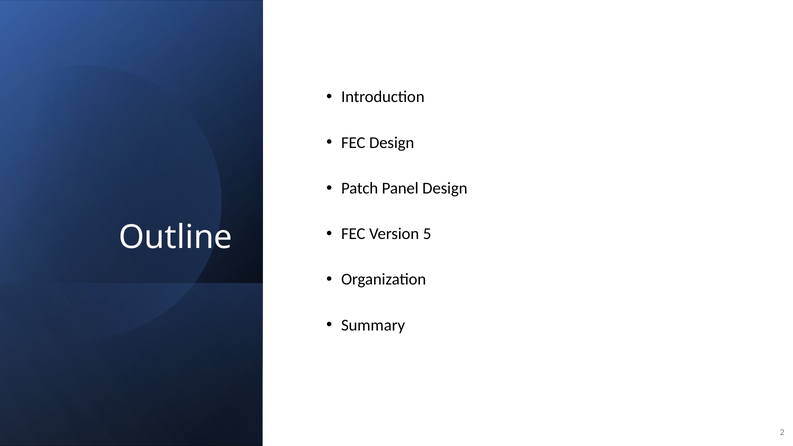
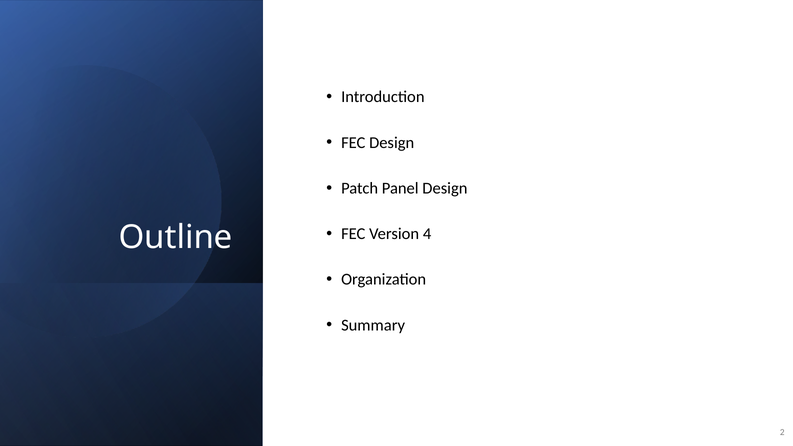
5: 5 -> 4 (427, 234)
